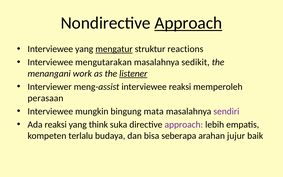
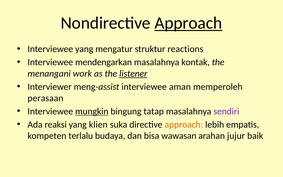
mengatur underline: present -> none (114, 49)
mengutarakan: mengutarakan -> mendengarkan (104, 62)
sedikit: sedikit -> kontak (196, 62)
interviewee reaksi: reaksi -> aman (180, 87)
mungkin underline: none -> present (92, 111)
mata: mata -> tatap (154, 111)
think: think -> klien (98, 124)
approach colour: purple -> orange (184, 124)
seberapa: seberapa -> wawasan (179, 136)
